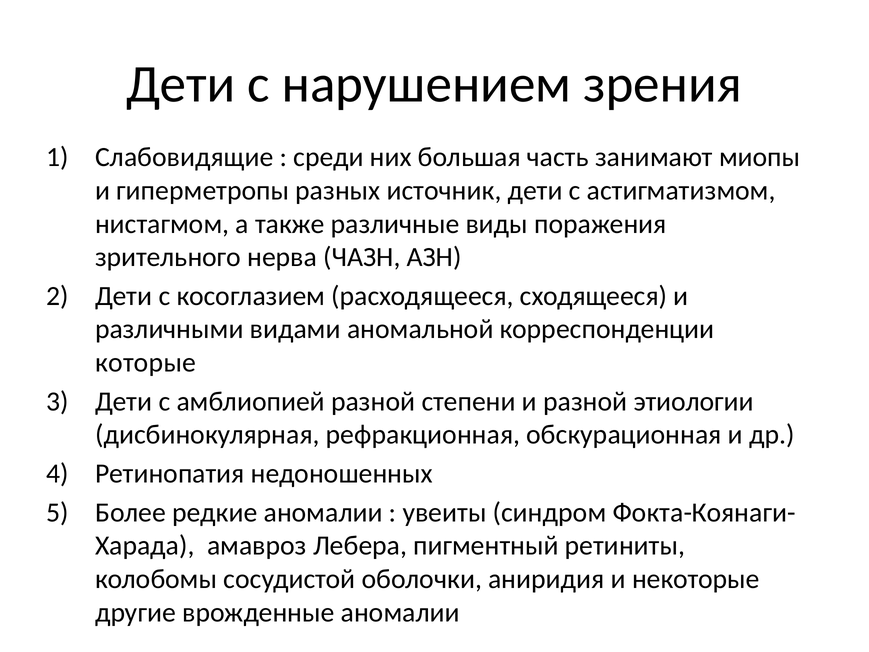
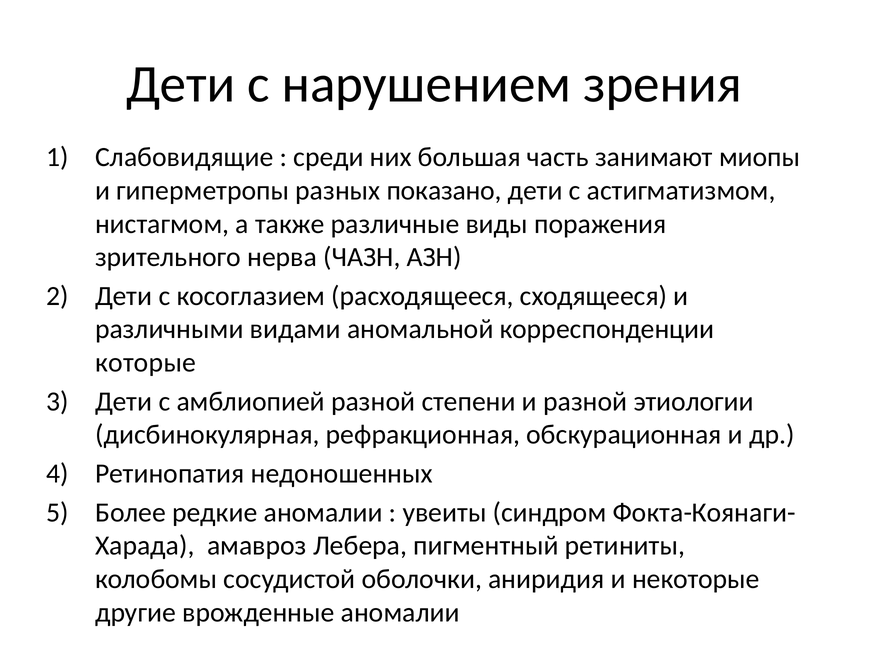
источник: источник -> показано (444, 190)
